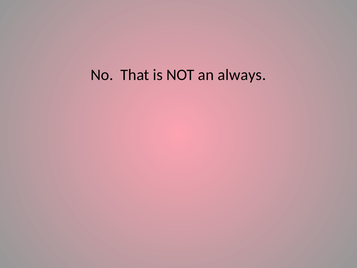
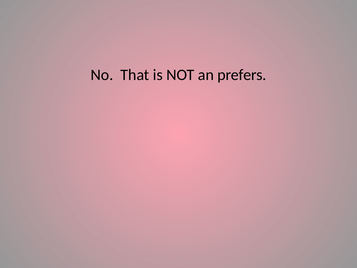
always: always -> prefers (242, 75)
